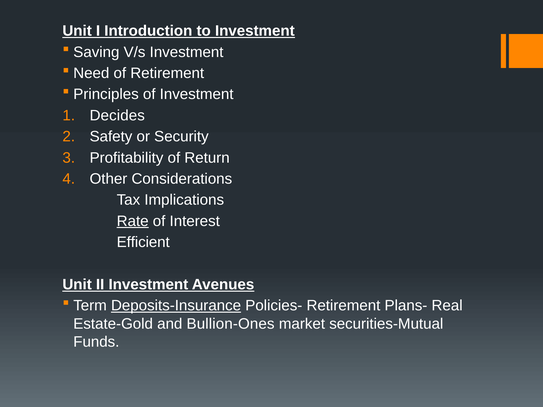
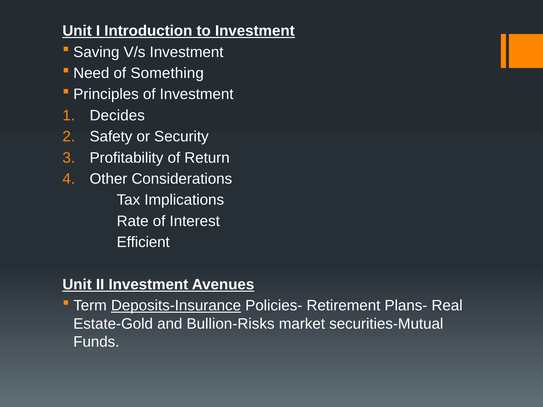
of Retirement: Retirement -> Something (167, 73)
Rate underline: present -> none (133, 221)
Bullion-Ones: Bullion-Ones -> Bullion-Risks (231, 324)
